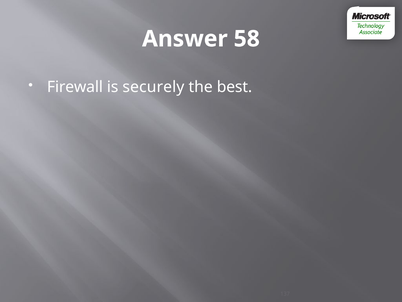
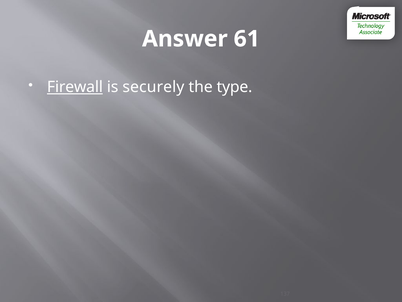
58: 58 -> 61 (247, 39)
Firewall underline: none -> present (75, 87)
best: best -> type (234, 87)
